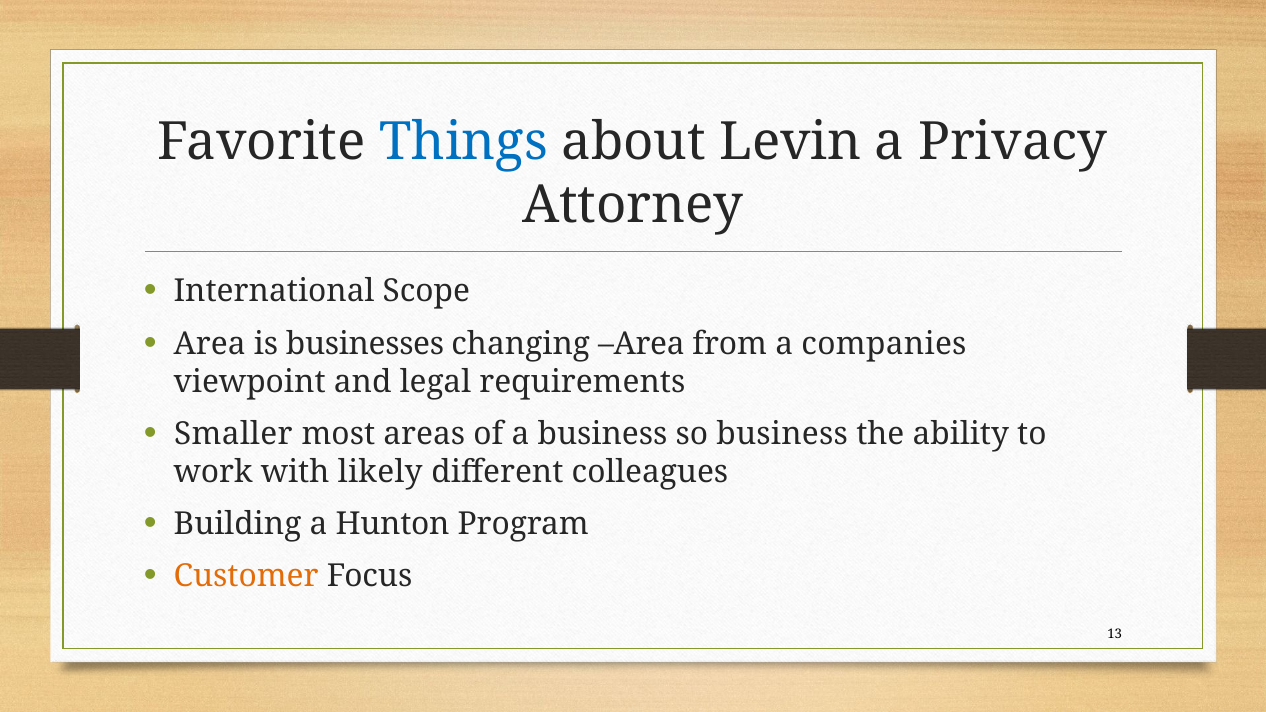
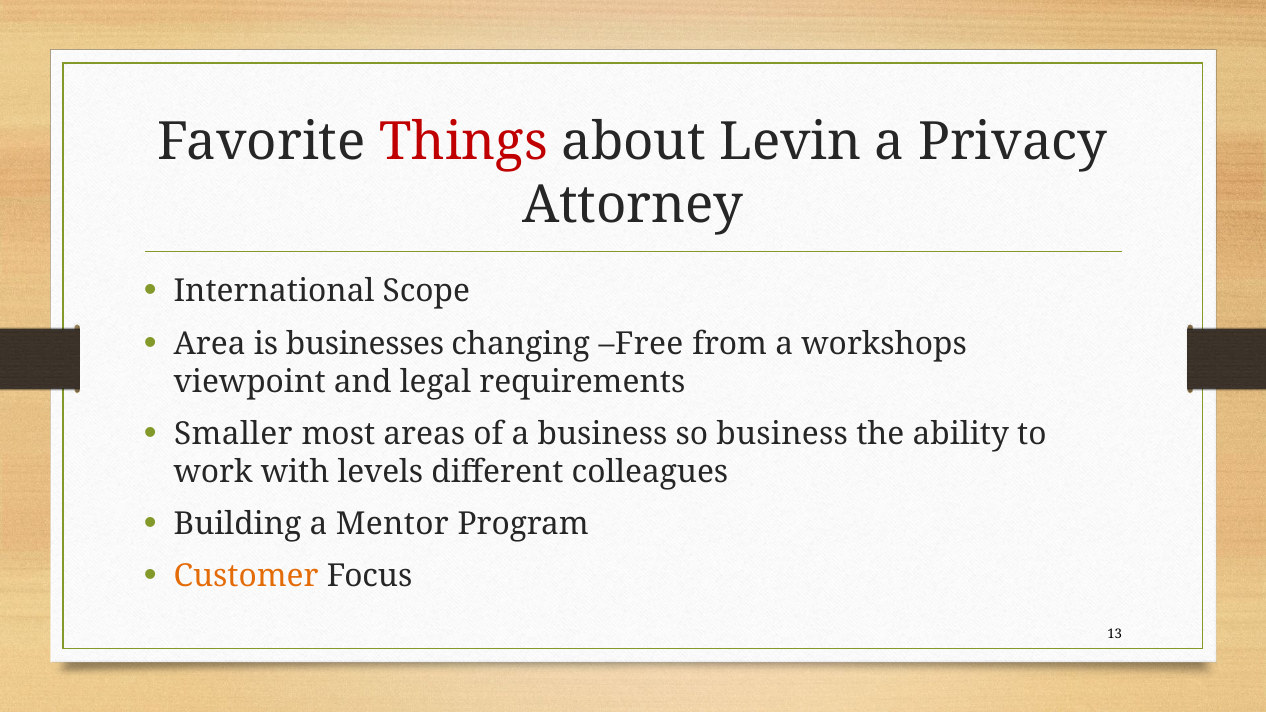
Things colour: blue -> red (464, 142)
changing Area: Area -> Free (641, 344)
companies: companies -> workshops (884, 344)
likely: likely -> levels (380, 472)
Hunton: Hunton -> Mentor (392, 524)
